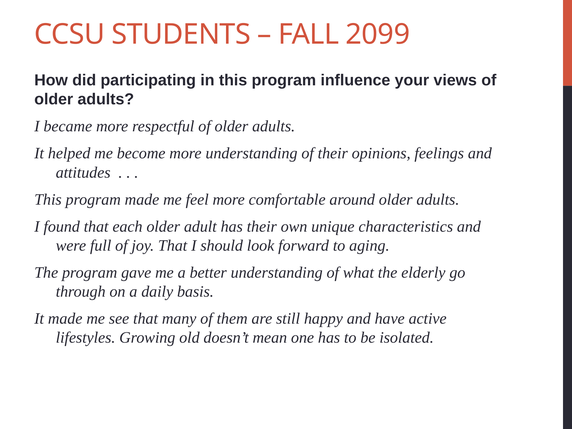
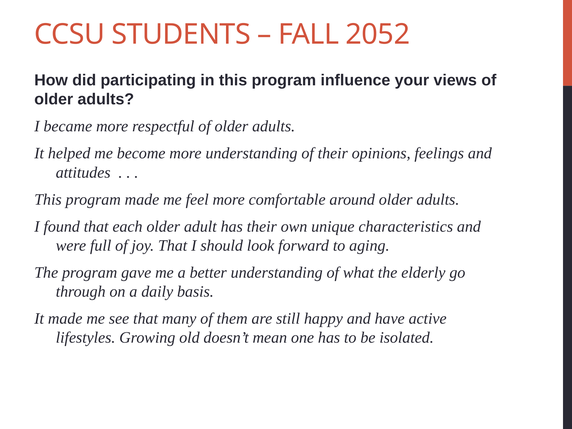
2099: 2099 -> 2052 (378, 34)
